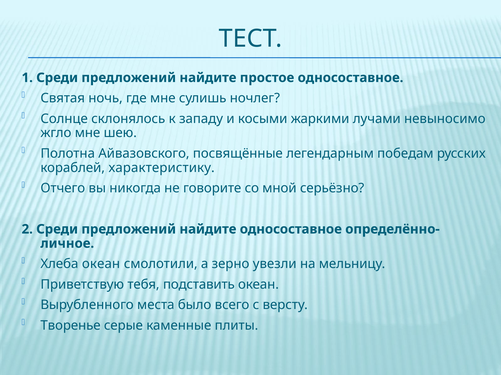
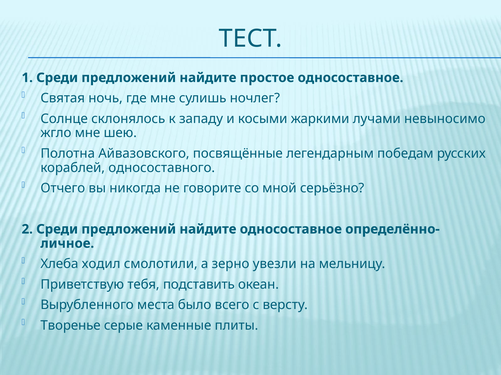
характеристику: характеристику -> односоставного (162, 168)
Хлеба океан: океан -> ходил (101, 264)
